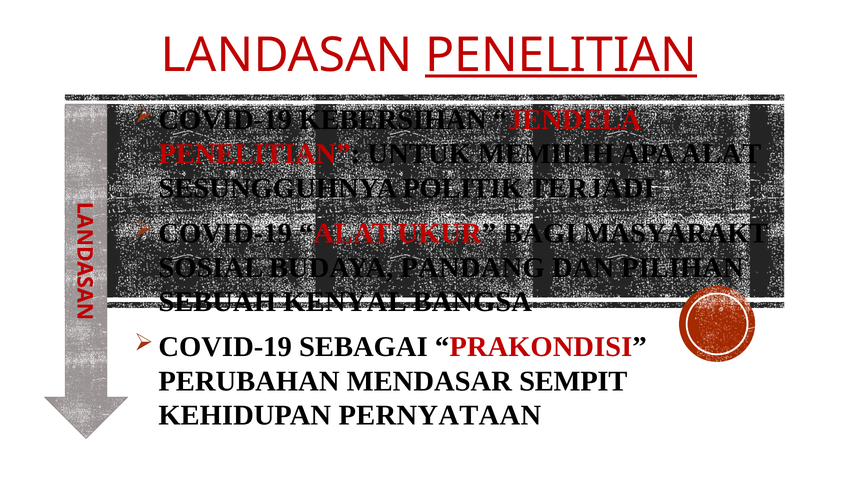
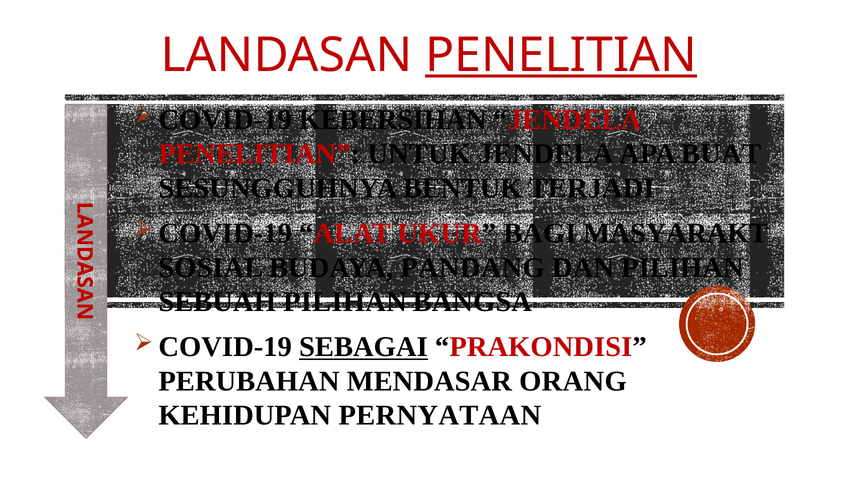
UNTUK MEMILIH: MEMILIH -> JENDELA (546, 154)
APA ALAT: ALAT -> BUAT (721, 154)
POLITIK: POLITIK -> BENTUK (463, 189)
KENYAL: KENYAL -> PILIHAN (345, 302)
SEBAGAI underline: none -> present (363, 347)
SEMPIT: SEMPIT -> ORANG (573, 382)
